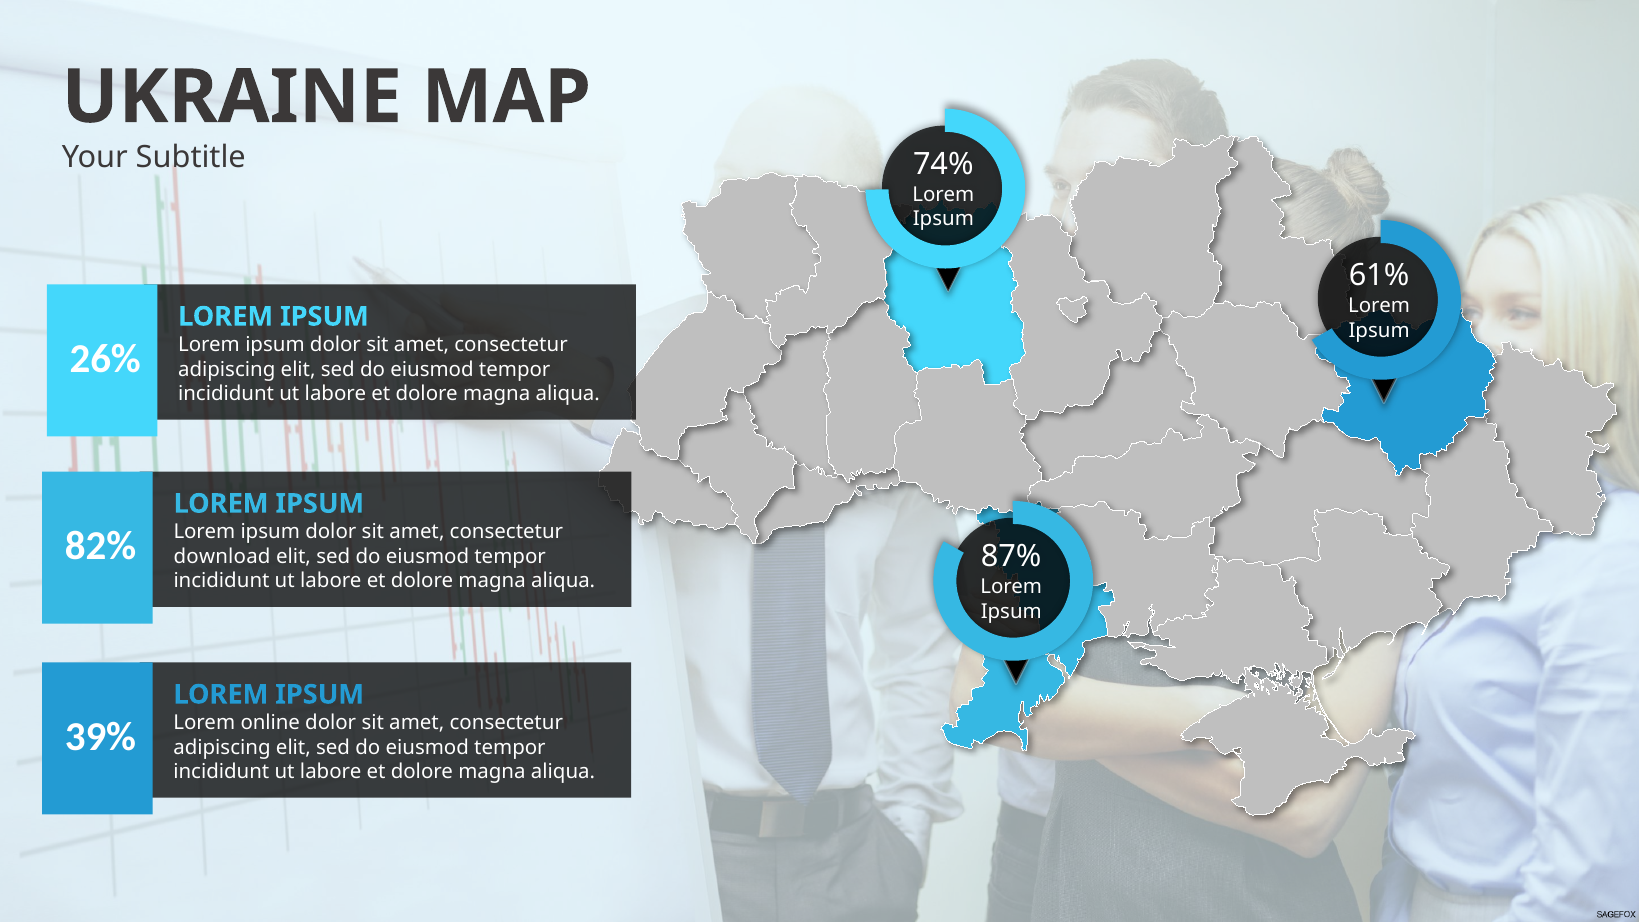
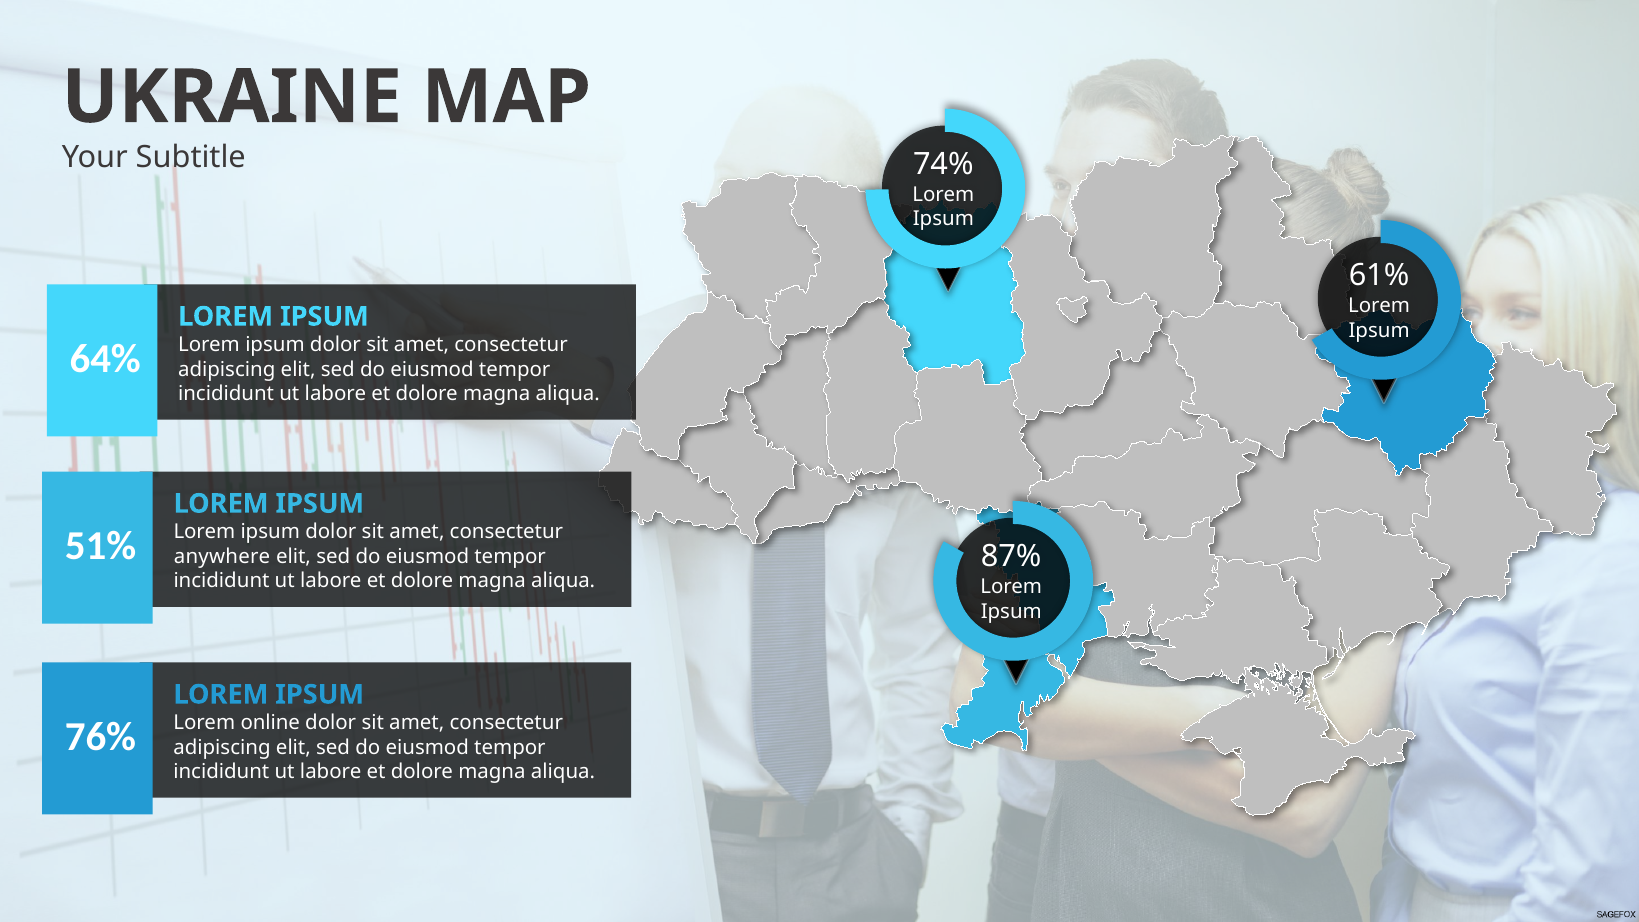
26%: 26% -> 64% (105, 359)
82%: 82% -> 51% (101, 546)
download: download -> anywhere (222, 556)
39%: 39% -> 76% (100, 737)
